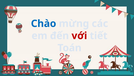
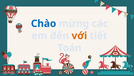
với colour: red -> orange (79, 35)
